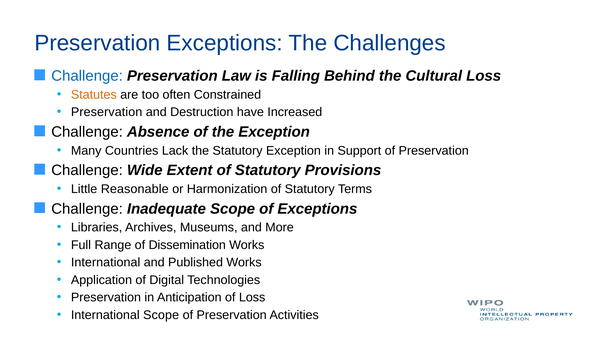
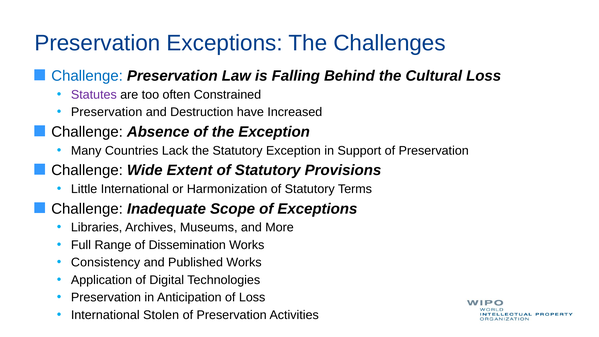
Statutes colour: orange -> purple (94, 95)
Little Reasonable: Reasonable -> International (135, 189)
International: International -> Consistency (106, 262)
International Scope: Scope -> Stolen (161, 315)
